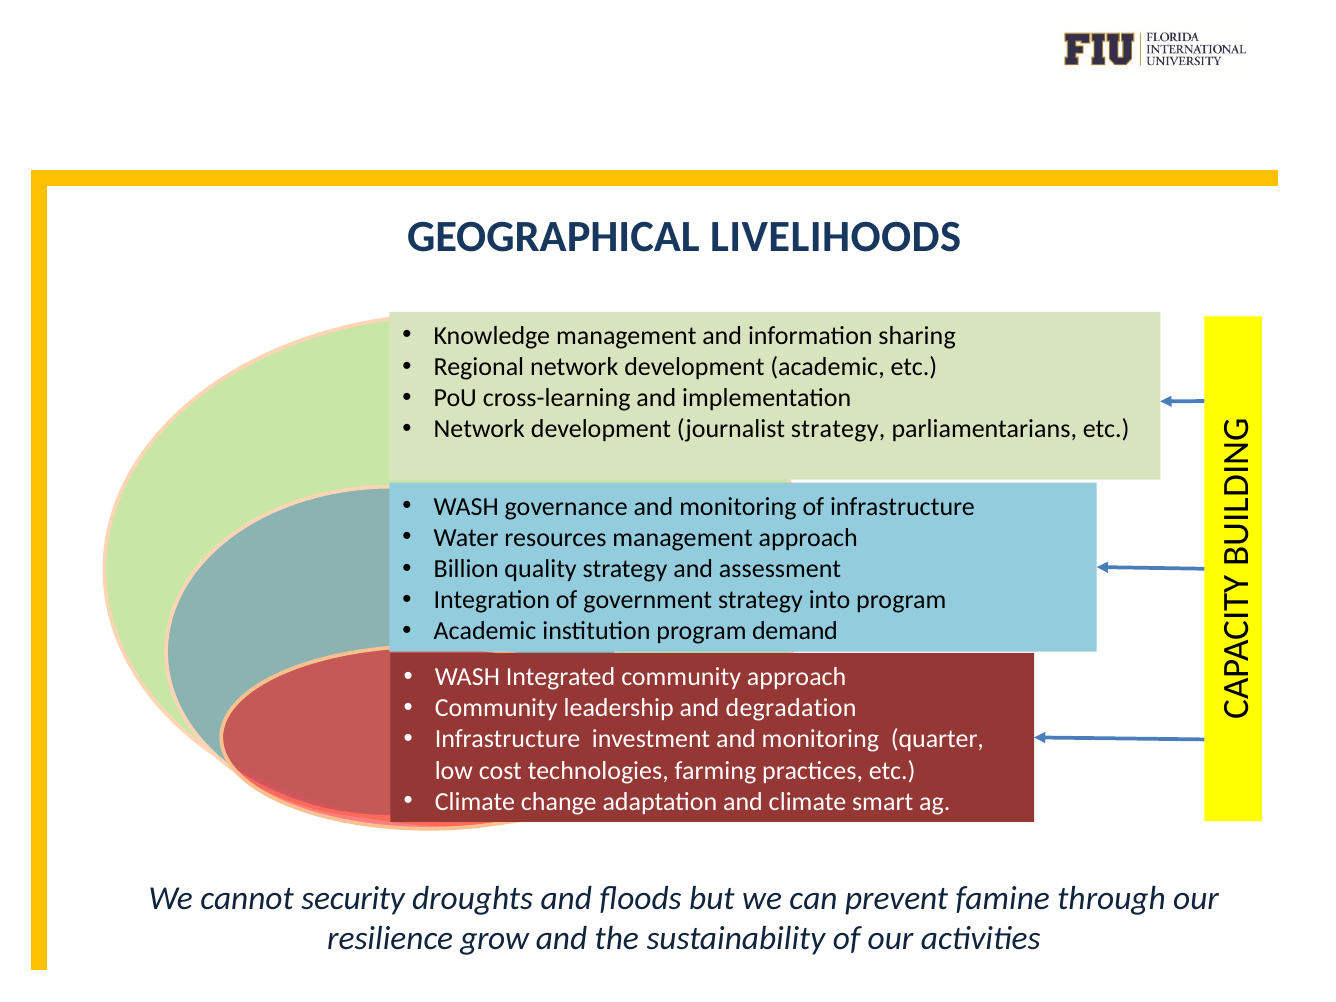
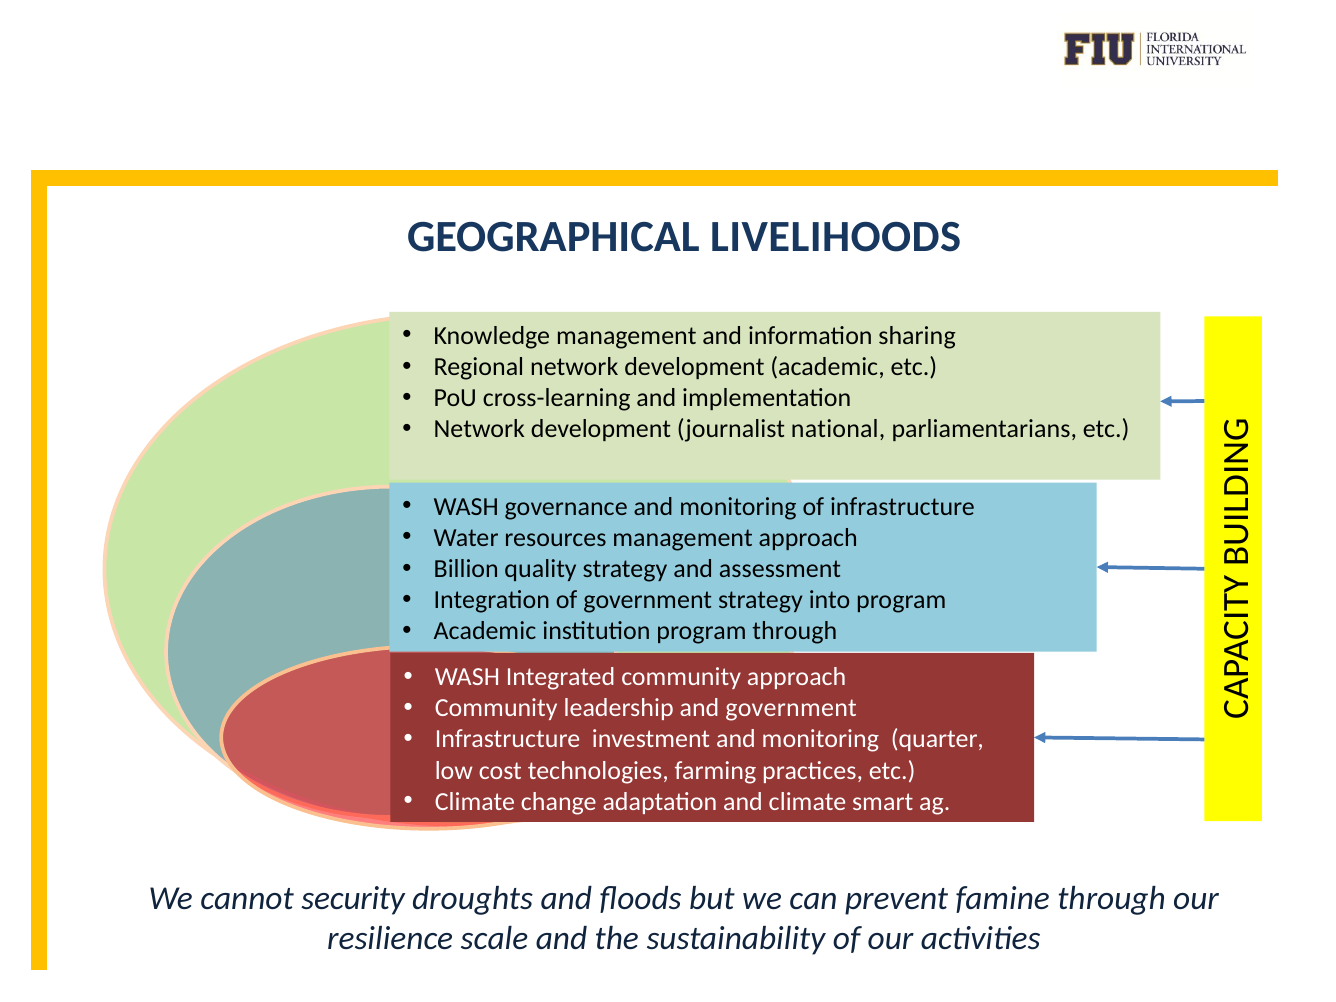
journalist strategy: strategy -> national (838, 429)
program demand: demand -> through (795, 631)
and degradation: degradation -> government (791, 708)
grow: grow -> scale (494, 938)
